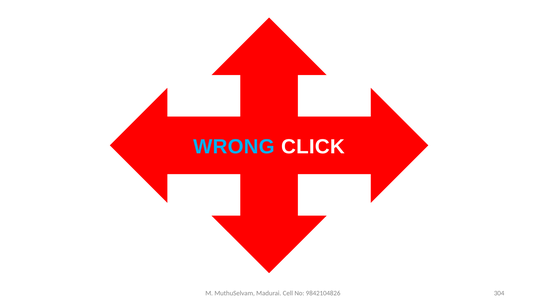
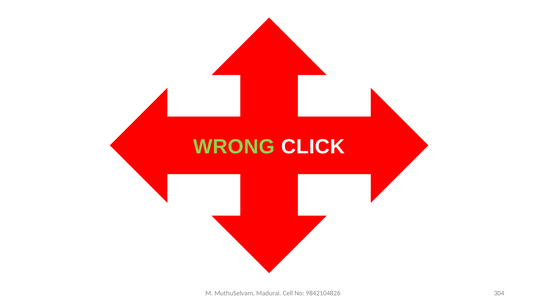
WRONG colour: light blue -> light green (234, 147)
